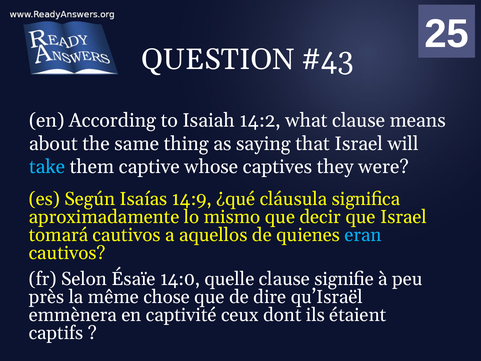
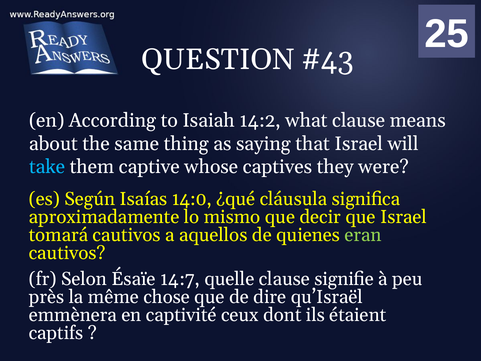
14:9: 14:9 -> 14:0 (192, 199)
eran colour: light blue -> light green (363, 235)
14:0: 14:0 -> 14:7 (180, 279)
